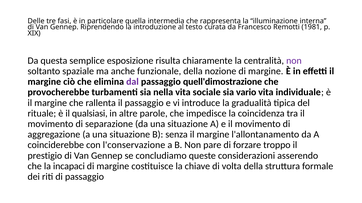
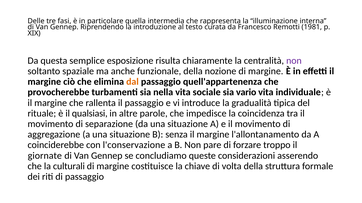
dal colour: purple -> orange (132, 82)
quell'dimostrazione: quell'dimostrazione -> quell'appartenenza (222, 82)
prestigio: prestigio -> giornate (45, 156)
incapaci: incapaci -> culturali (69, 167)
